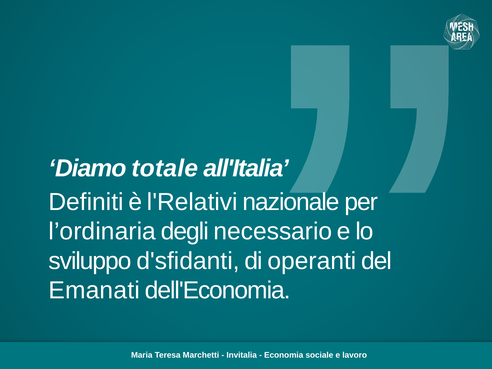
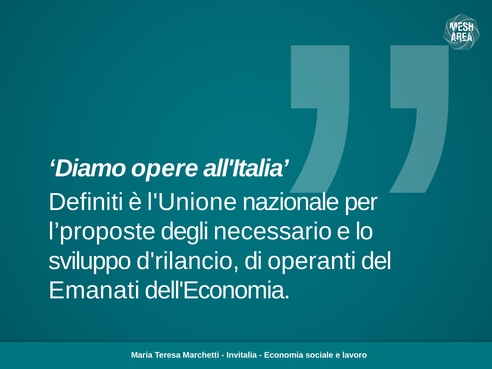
totale: totale -> opere (165, 168)
l'Relativi: l'Relativi -> l'Unione (192, 202)
l’ordinaria: l’ordinaria -> l’proposte (102, 231)
d'sfidanti: d'sfidanti -> d'rilancio (188, 261)
